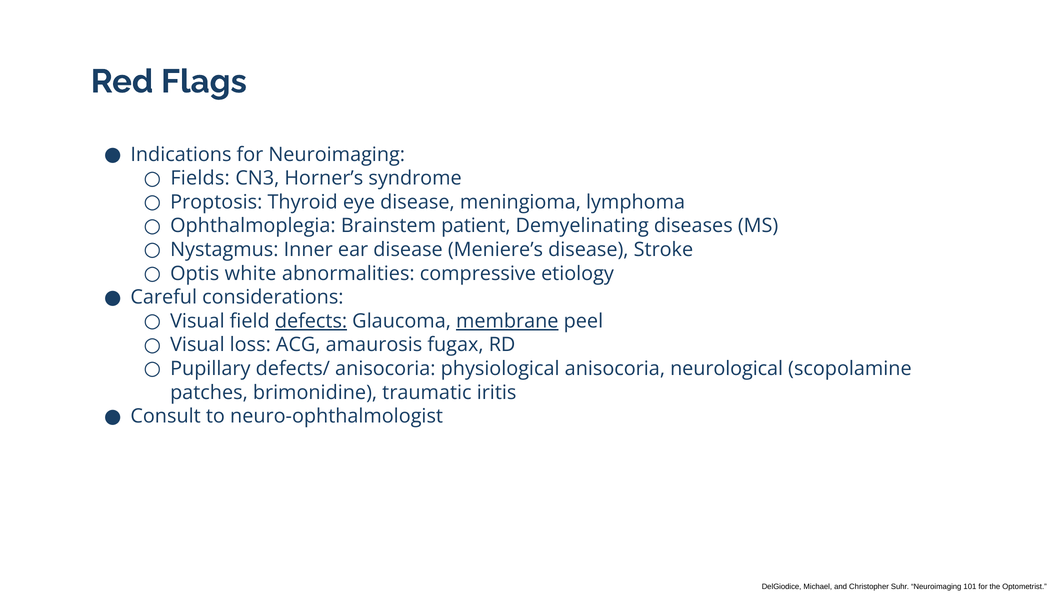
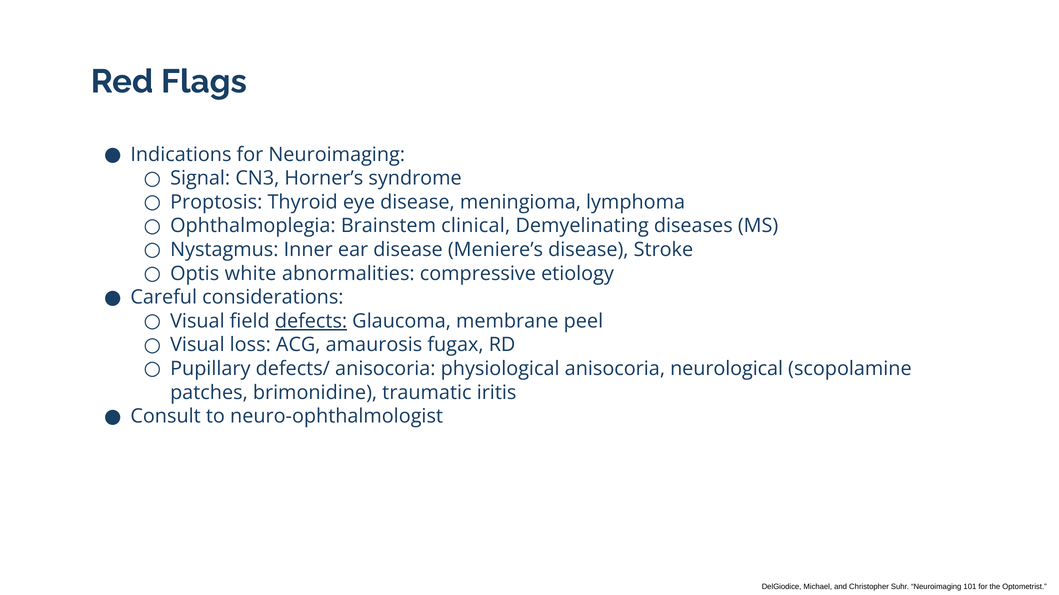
Fields: Fields -> Signal (200, 179)
patient: patient -> clinical (476, 226)
membrane underline: present -> none (507, 321)
